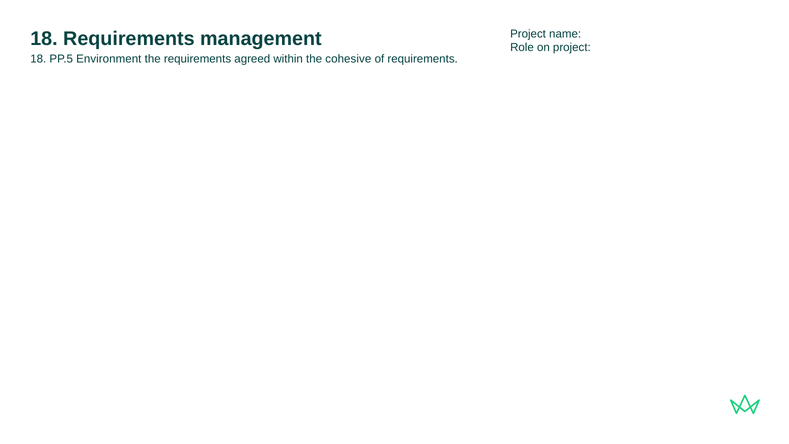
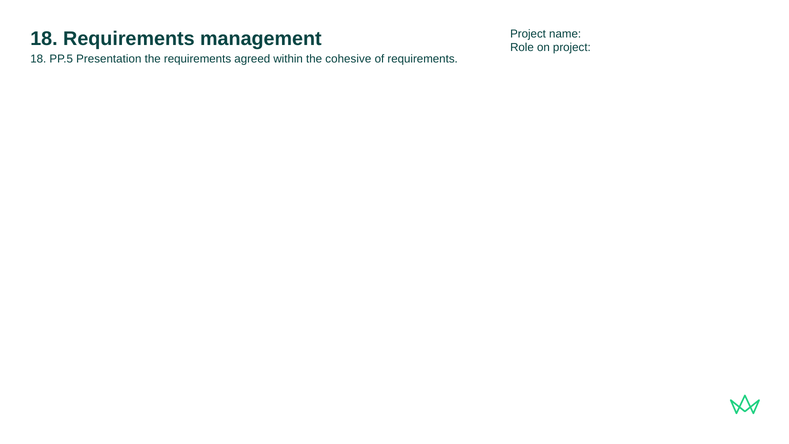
Environment: Environment -> Presentation (109, 59)
